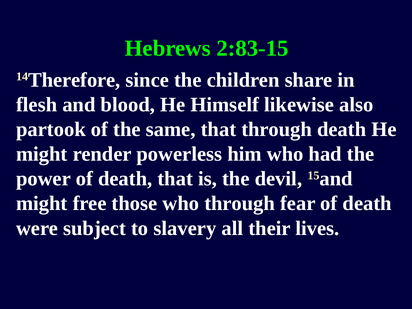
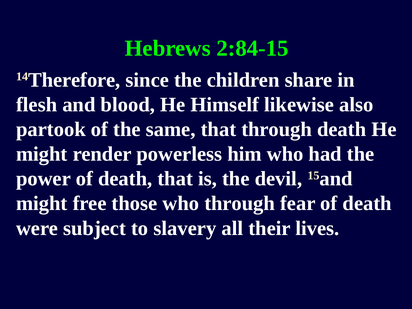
2:83-15: 2:83-15 -> 2:84-15 (253, 48)
